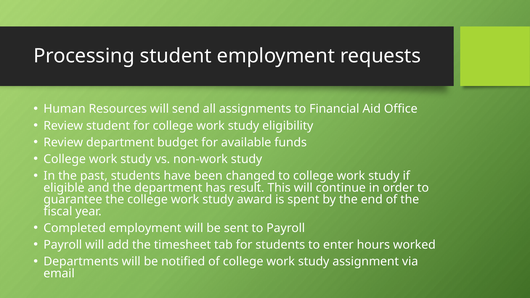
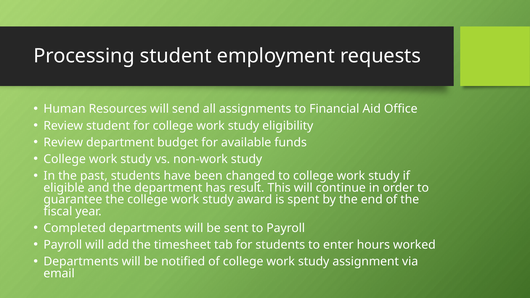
Completed employment: employment -> departments (145, 228)
